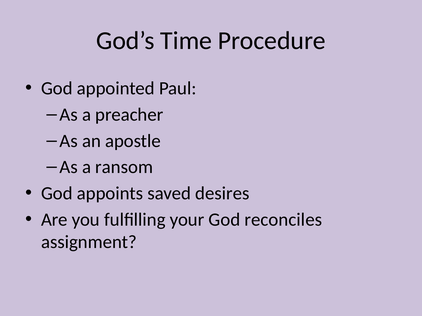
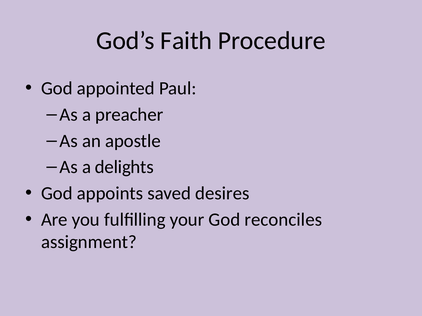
Time: Time -> Faith (186, 41)
ransom: ransom -> delights (124, 167)
